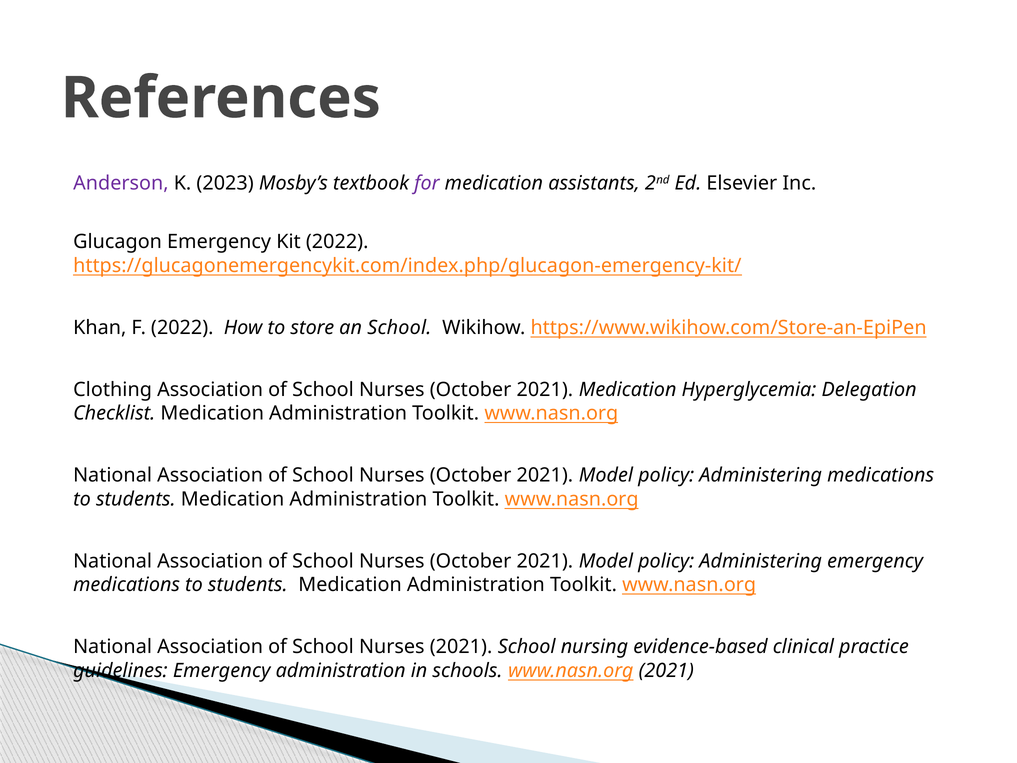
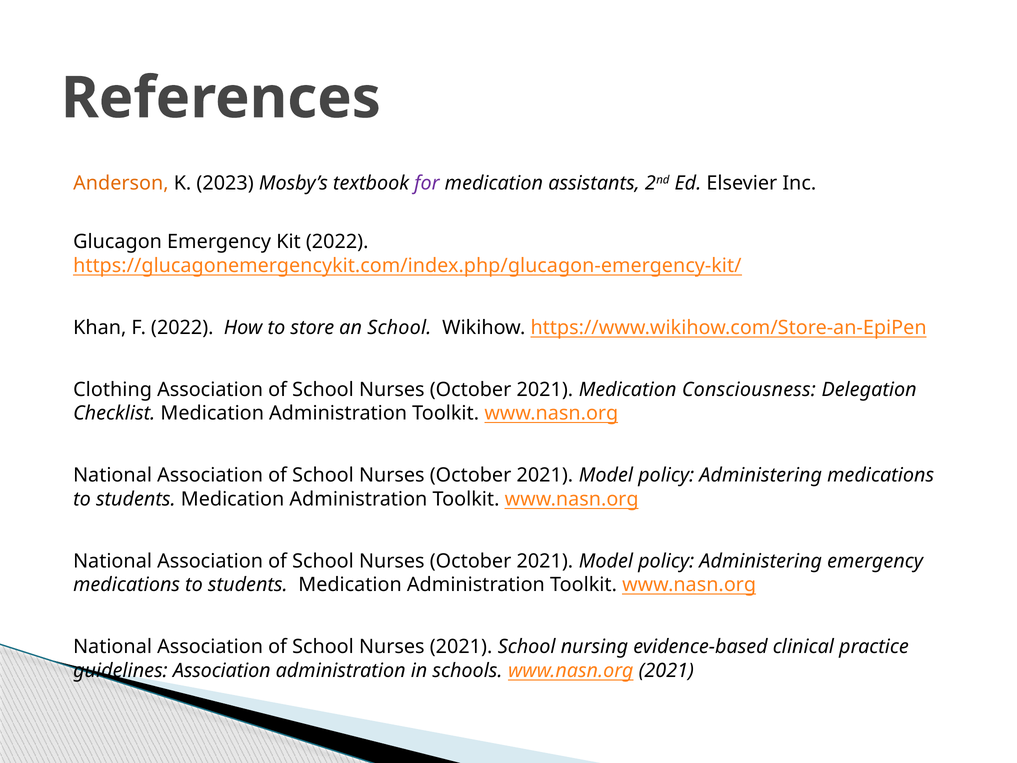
Anderson colour: purple -> orange (121, 183)
Hyperglycemia: Hyperglycemia -> Consciousness (749, 390)
guidelines Emergency: Emergency -> Association (222, 670)
